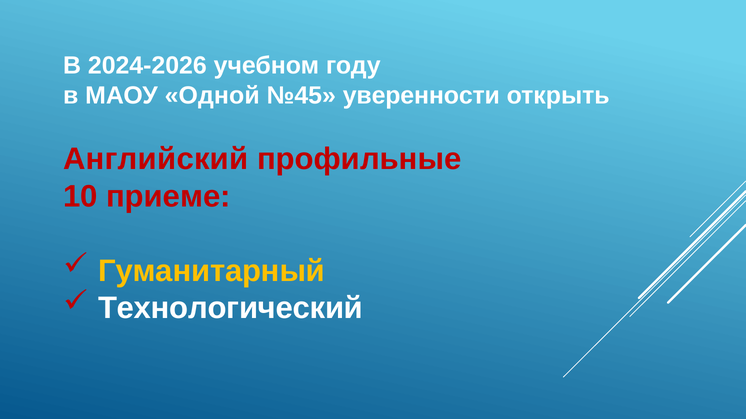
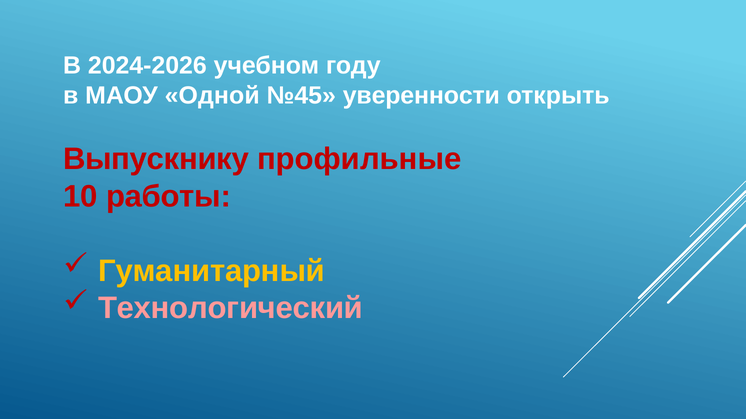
Английский: Английский -> Выпускнику (156, 159)
приеме: приеме -> работы (169, 197)
Технологический colour: white -> pink (231, 309)
